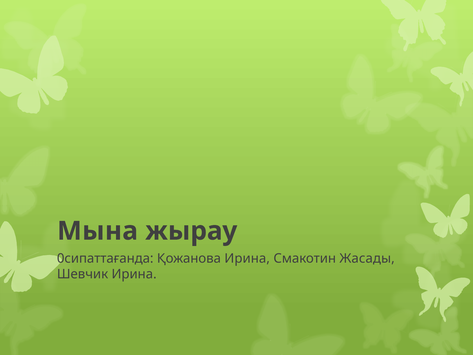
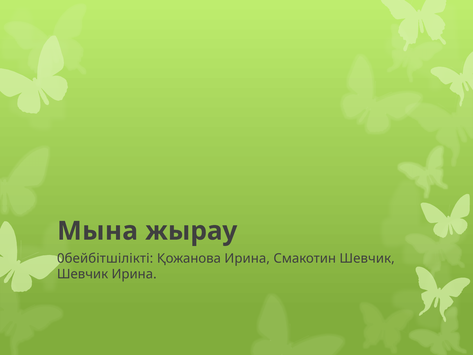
0сипаттағанда: 0сипаттағанда -> 0бейбітшілікті (105, 258)
Смакотин Жасады: Жасады -> Шевчик (367, 258)
